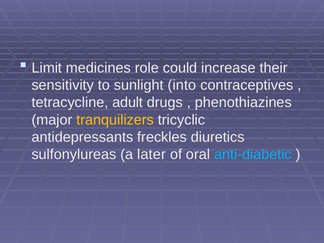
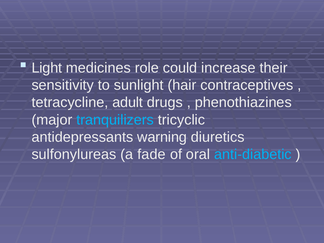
Limit: Limit -> Light (47, 68)
into: into -> hair (182, 85)
tranquilizers colour: yellow -> light blue (115, 120)
freckles: freckles -> warning (162, 137)
later: later -> fade (152, 154)
